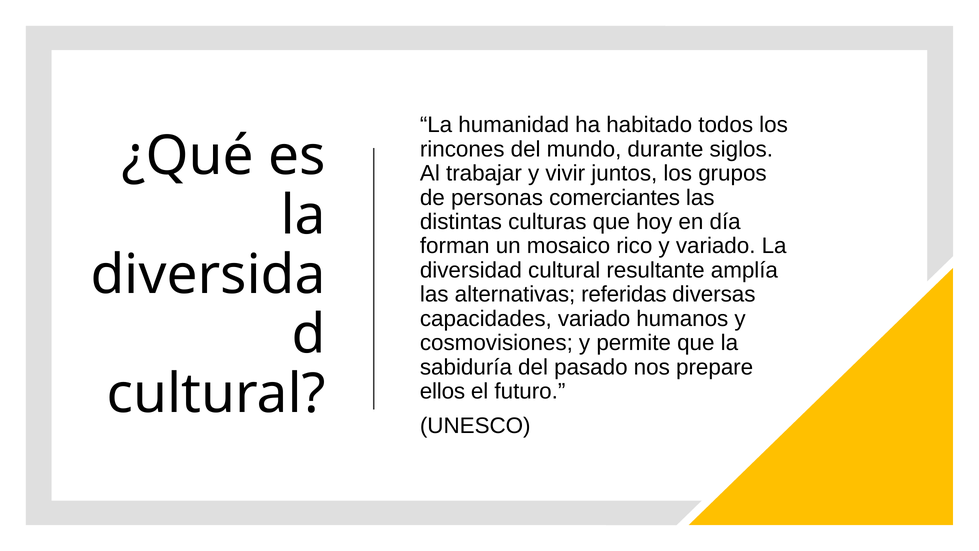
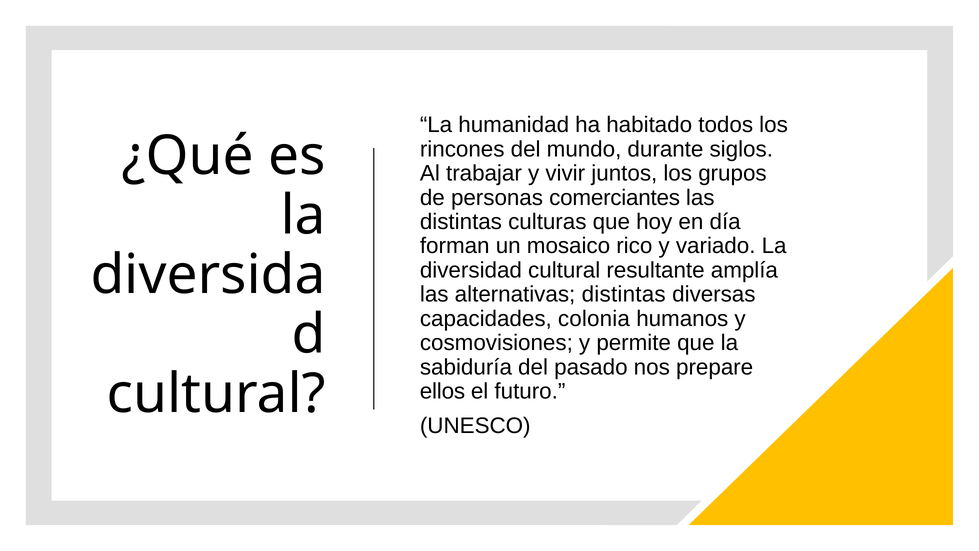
alternativas referidas: referidas -> distintas (624, 294)
capacidades variado: variado -> colonia (594, 318)
